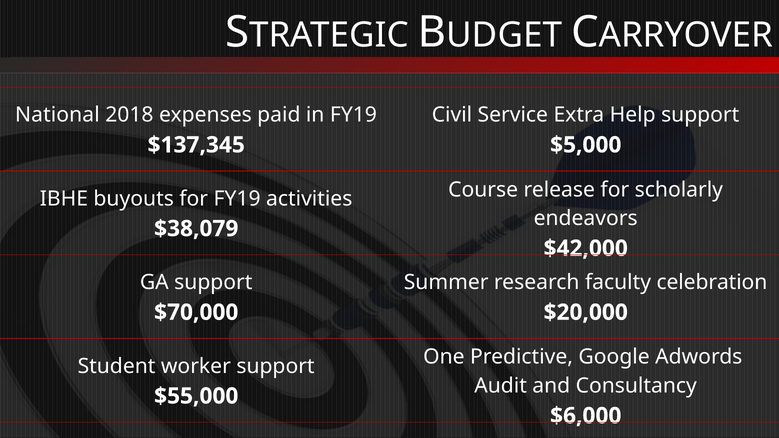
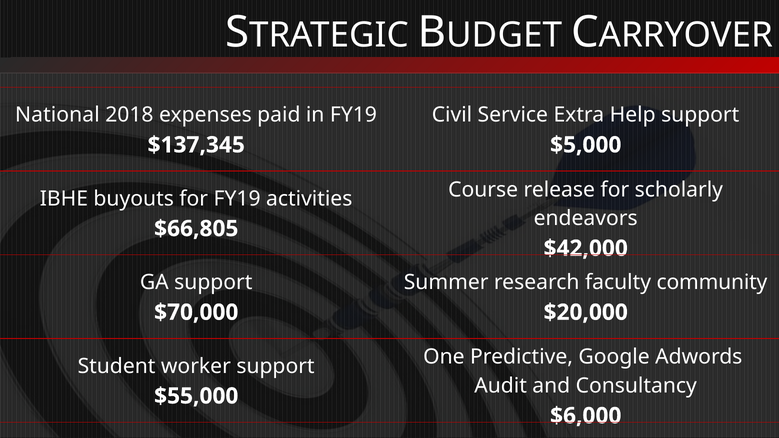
$38,079: $38,079 -> $66,805 (196, 229)
celebration: celebration -> community (712, 283)
